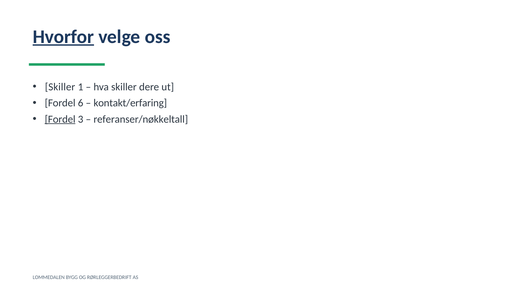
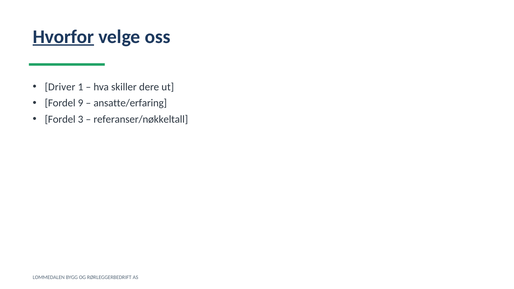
Skiller: Skiller -> Driver (60, 87)
6: 6 -> 9 (81, 103)
kontakt/erfaring: kontakt/erfaring -> ansatte/erfaring (130, 103)
Fordel underline: present -> none (60, 119)
